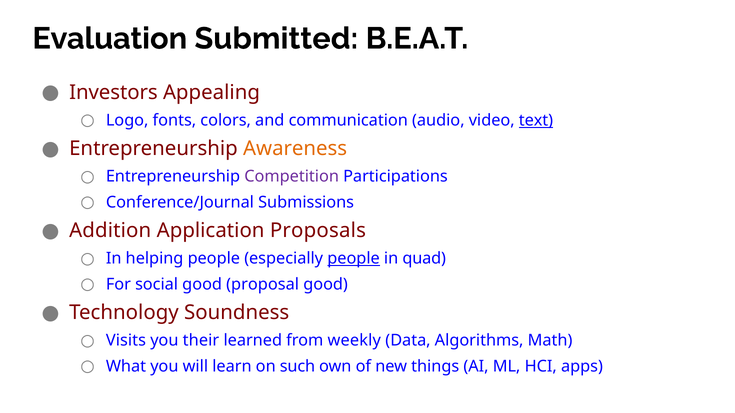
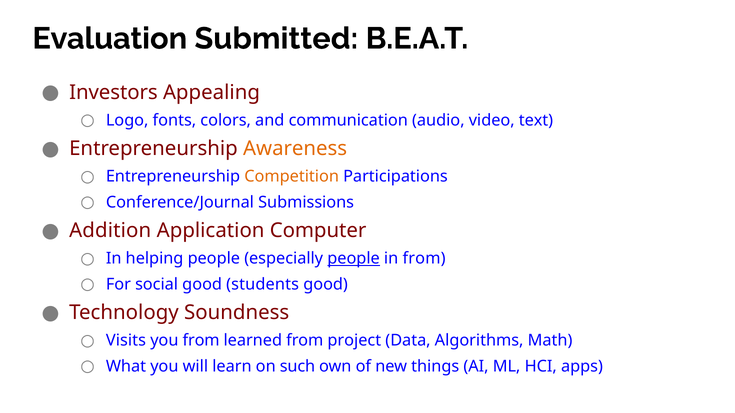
text underline: present -> none (536, 120)
Competition colour: purple -> orange (292, 177)
Proposals: Proposals -> Computer (318, 231)
in quad: quad -> from (424, 259)
proposal: proposal -> students (263, 285)
you their: their -> from (201, 341)
weekly: weekly -> project (354, 341)
